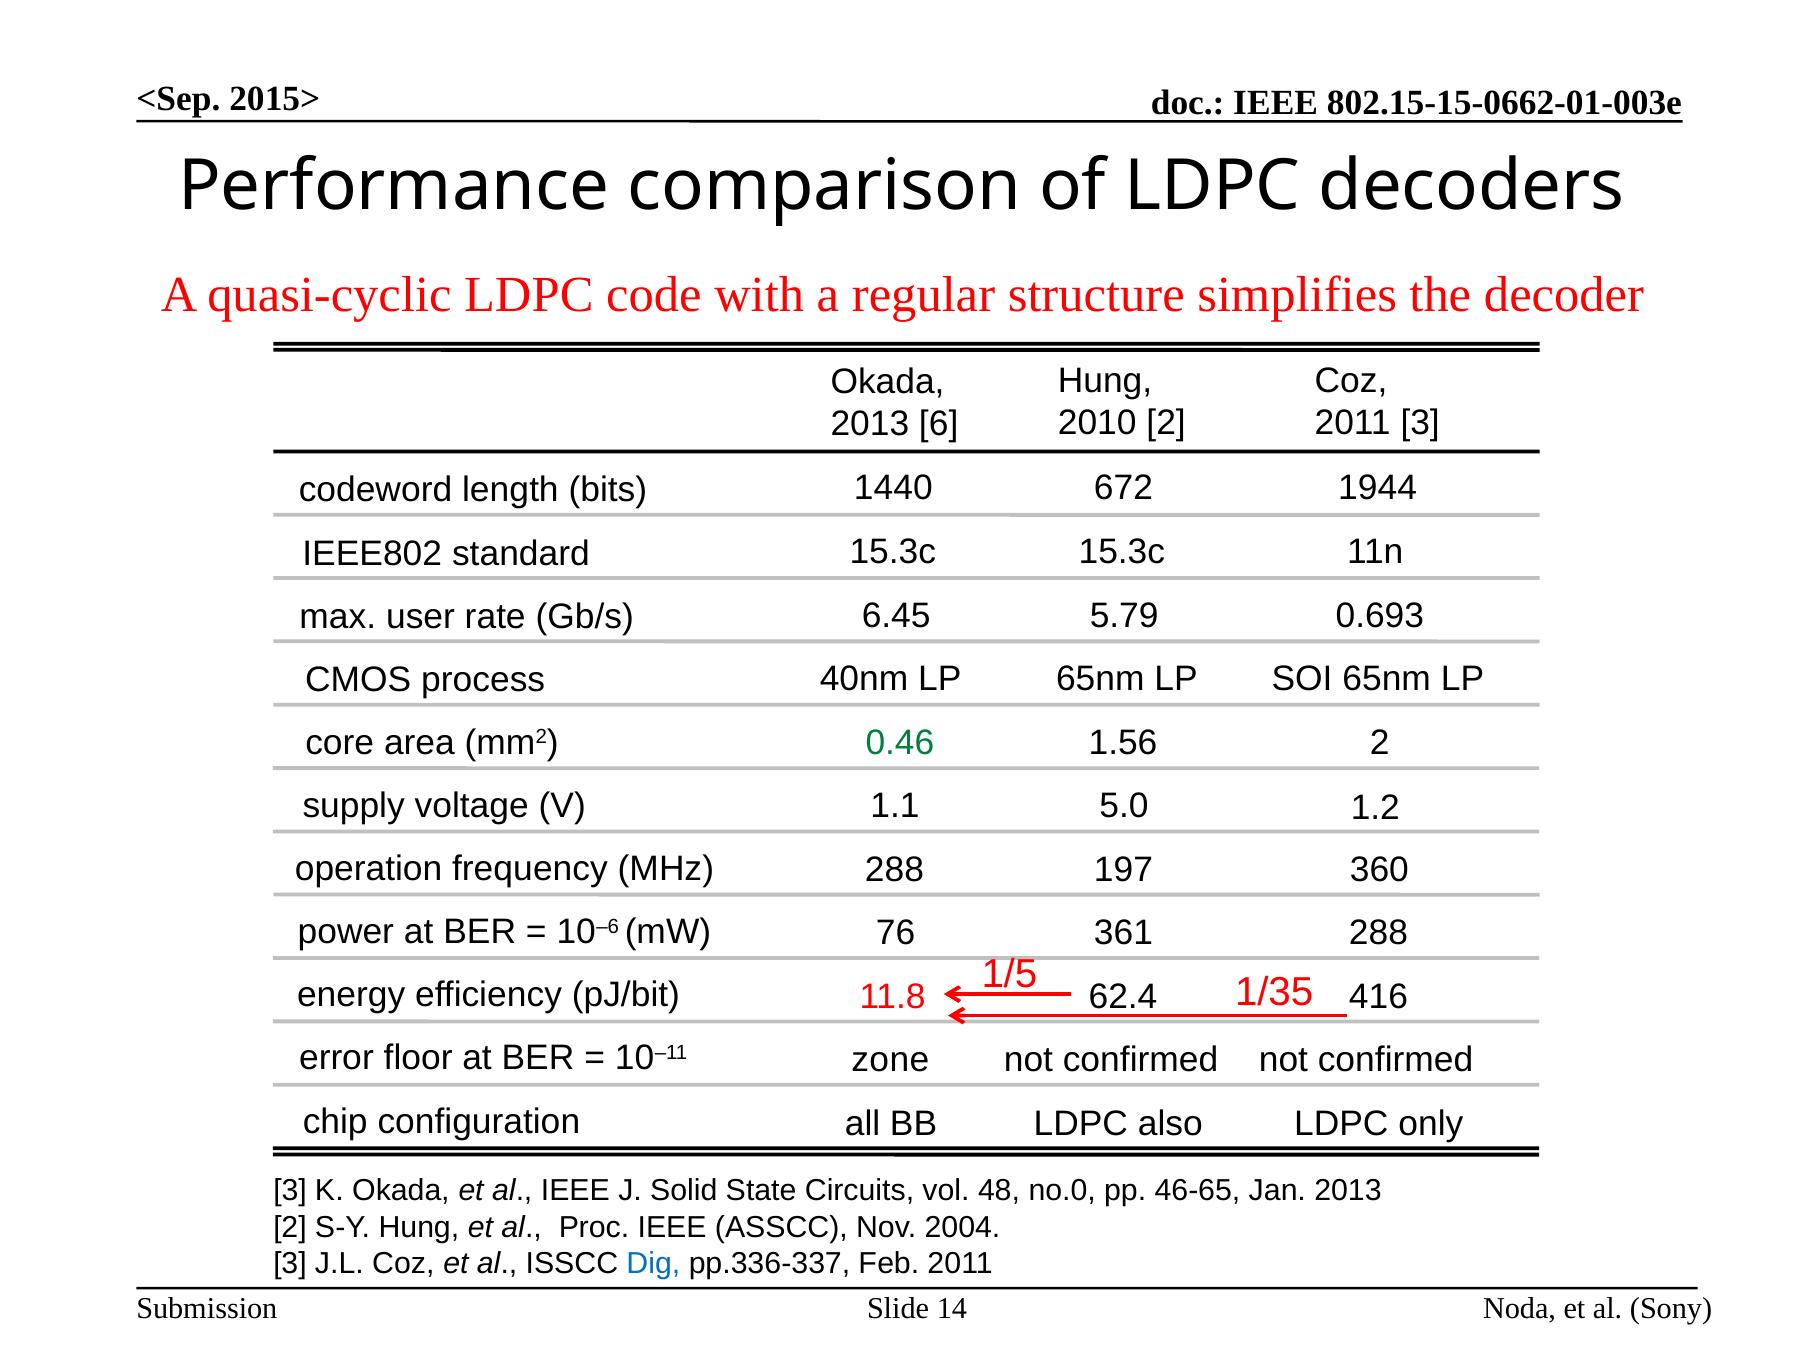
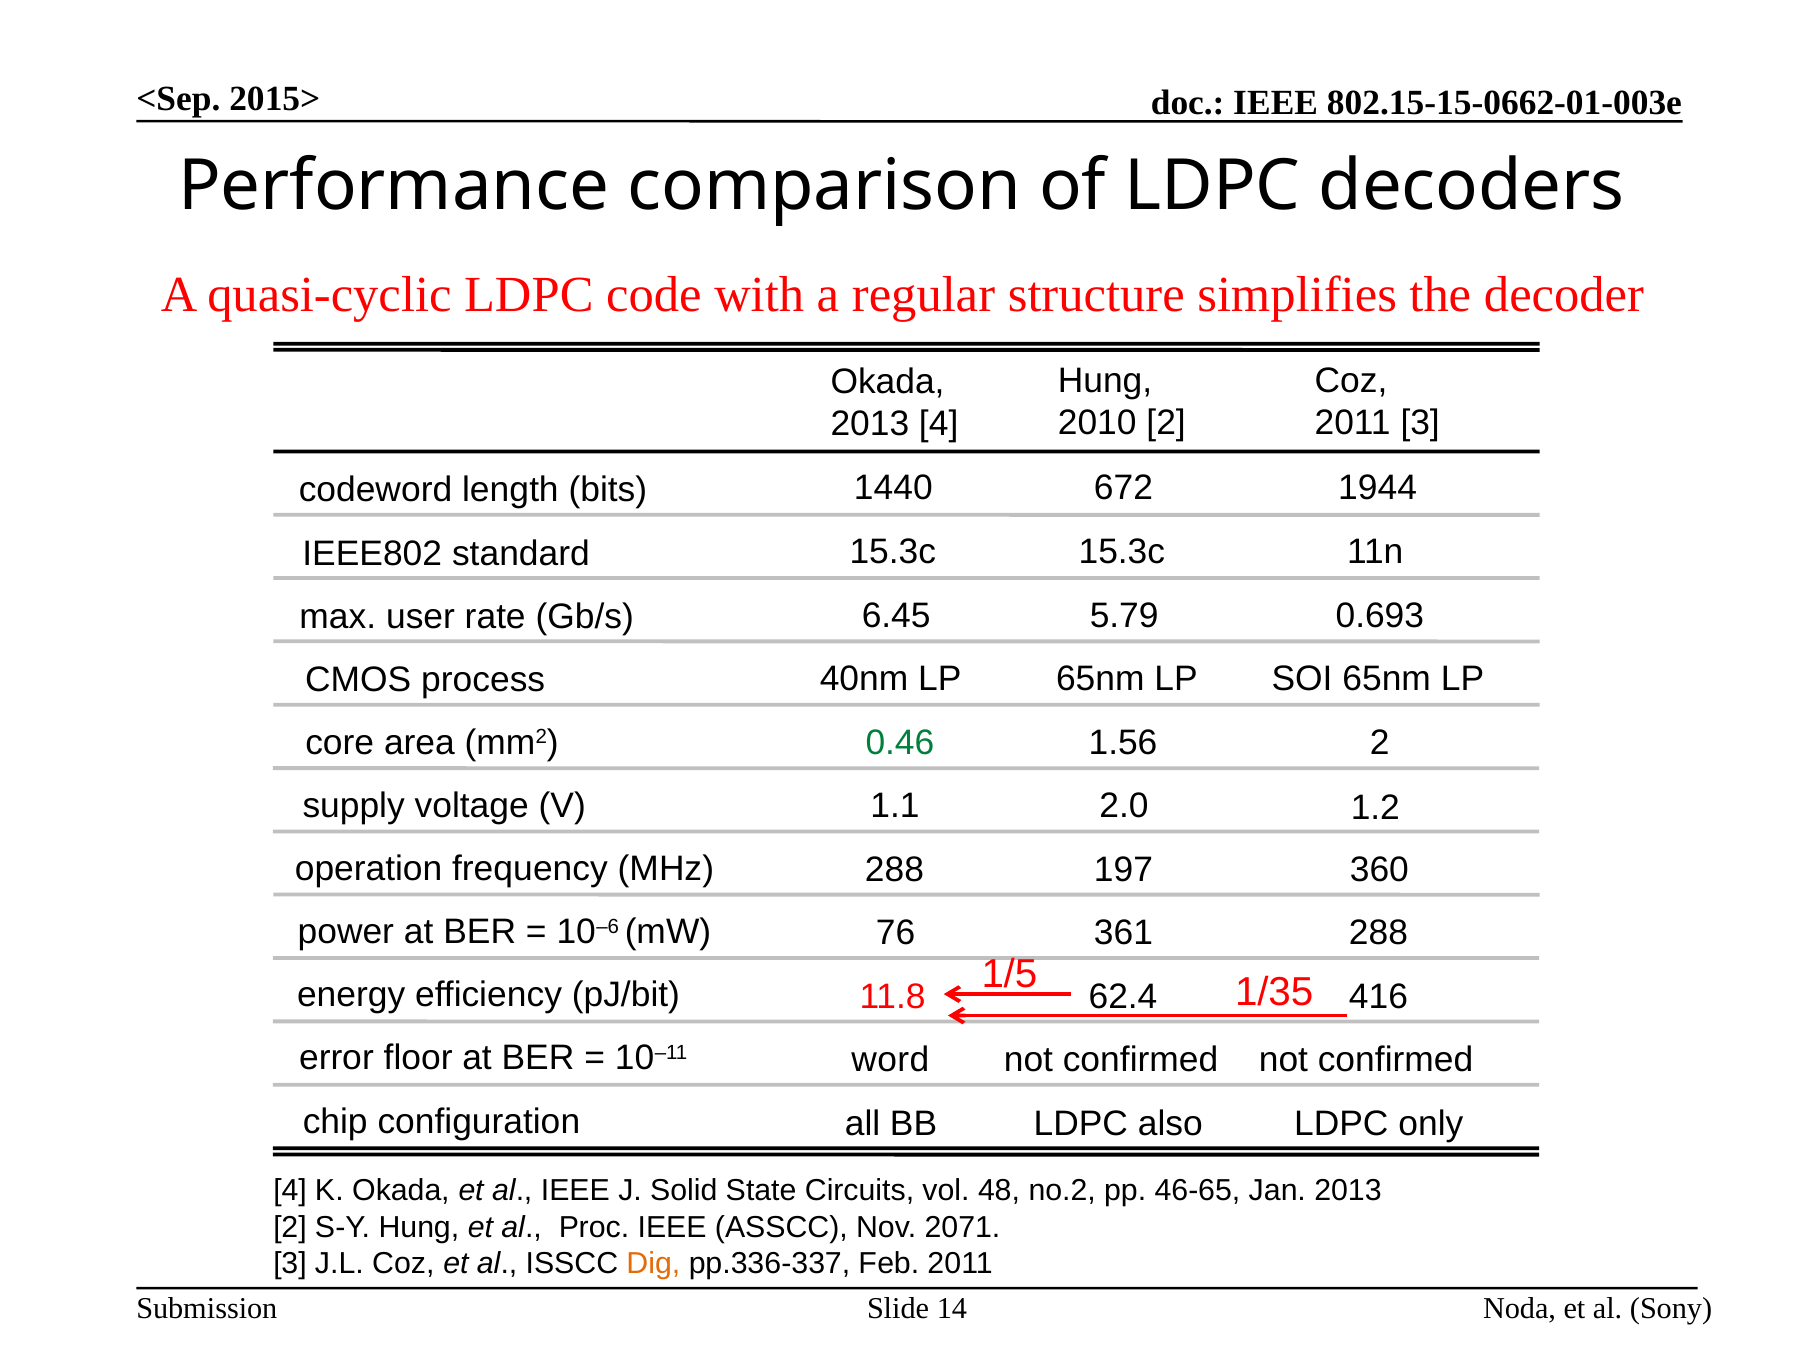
2013 6: 6 -> 4 (939, 424)
5.0: 5.0 -> 2.0 (1124, 806)
zone: zone -> word (890, 1060)
3: 3 -> 4 (290, 1191)
no.0: no.0 -> no.2 (1062, 1191)
2004: 2004 -> 2071 (962, 1228)
Dig colour: blue -> orange (653, 1264)
